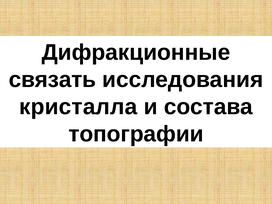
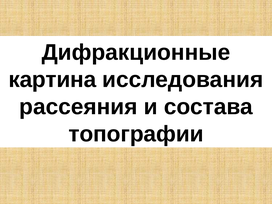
связать: связать -> картина (52, 80)
кристалла: кристалла -> рассеяния (78, 107)
